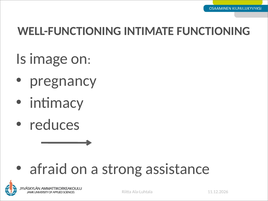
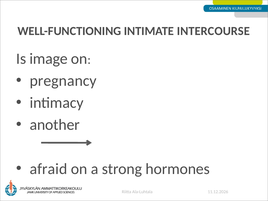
FUNCTIONING: FUNCTIONING -> INTERCOURSE (213, 31)
reduces: reduces -> another (55, 125)
assistance: assistance -> hormones (178, 169)
